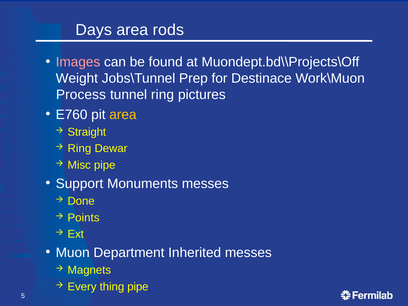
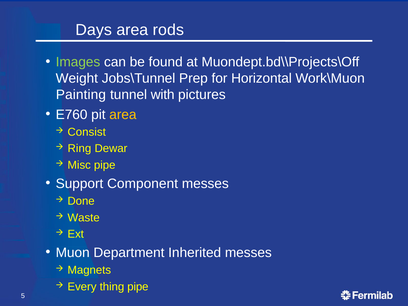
Images colour: pink -> light green (78, 62)
Destinace: Destinace -> Horizontal (261, 78)
Process: Process -> Painting (81, 95)
tunnel ring: ring -> with (163, 95)
Straight: Straight -> Consist (87, 132)
Monuments: Monuments -> Component (143, 184)
Points: Points -> Waste (84, 218)
